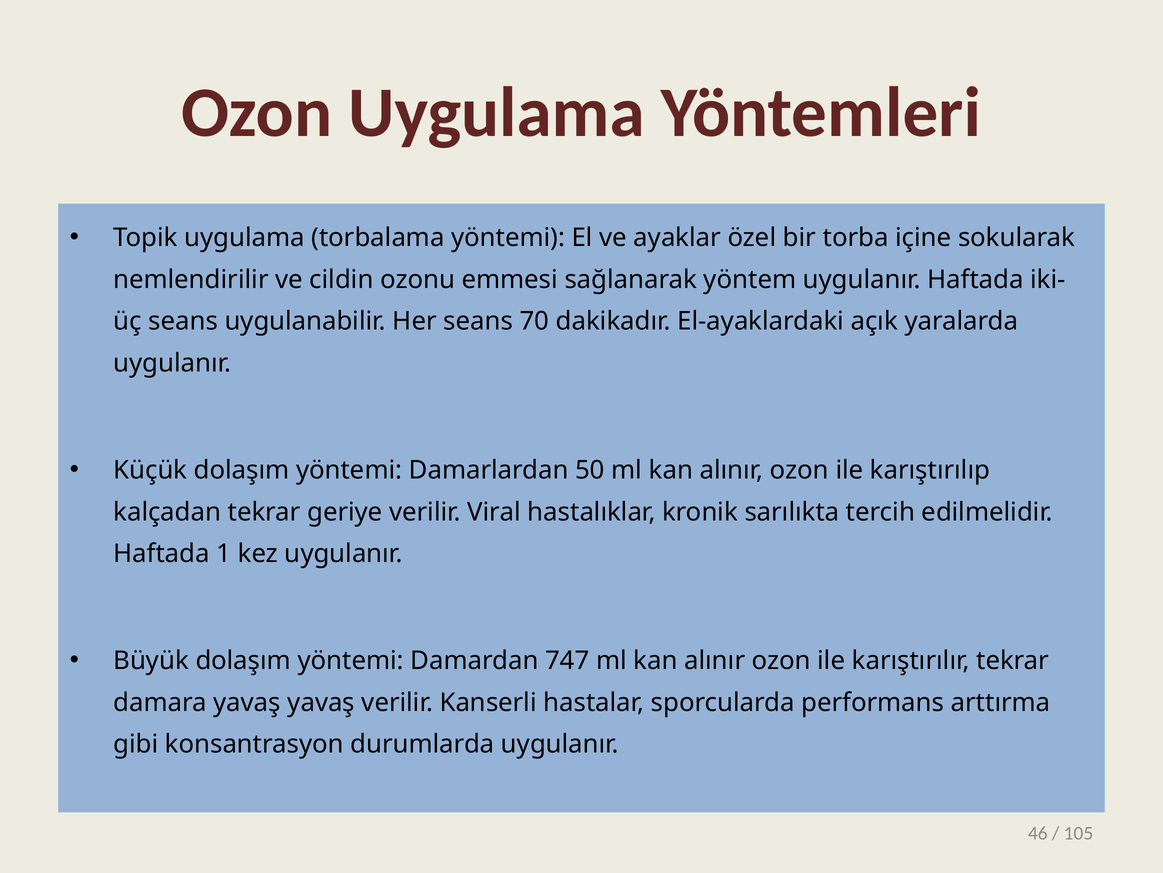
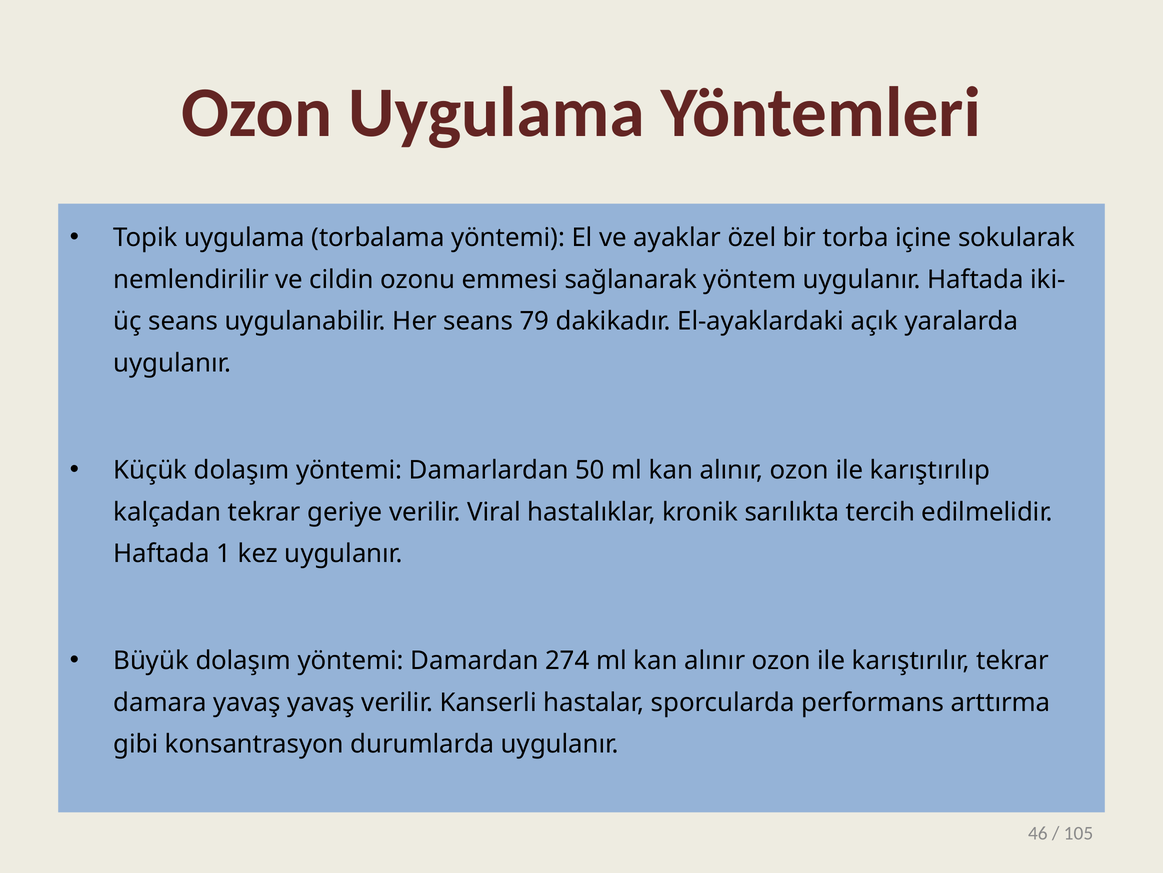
70: 70 -> 79 (534, 321)
747: 747 -> 274 (567, 660)
